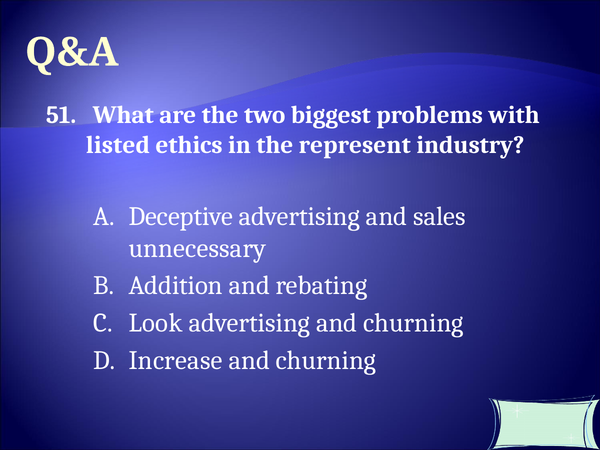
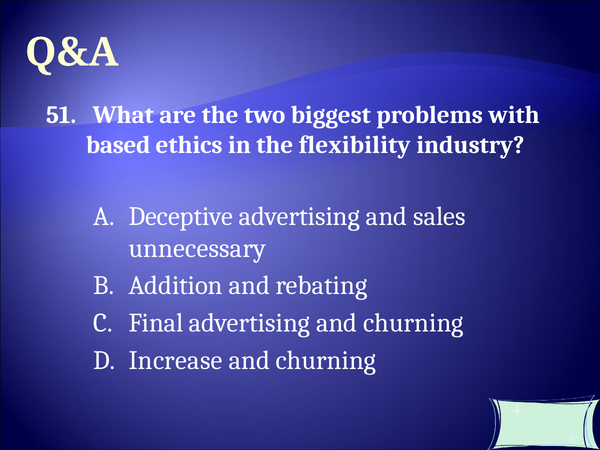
listed: listed -> based (118, 145)
represent: represent -> flexibility (355, 145)
Look: Look -> Final (156, 323)
